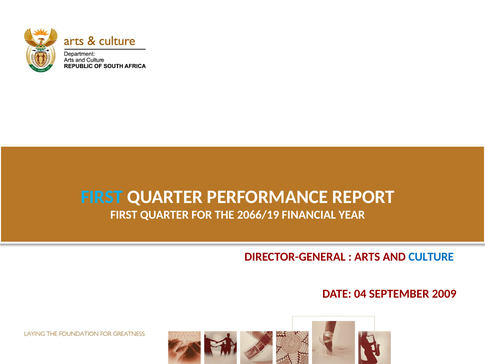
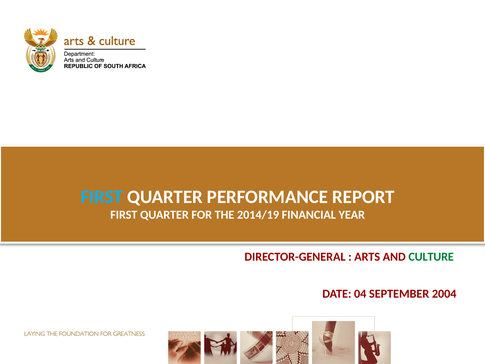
2066/19: 2066/19 -> 2014/19 (258, 215)
CULTURE colour: blue -> green (431, 257)
2009: 2009 -> 2004 (444, 294)
